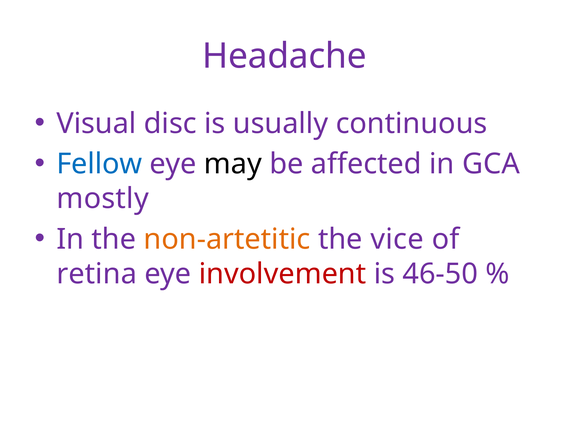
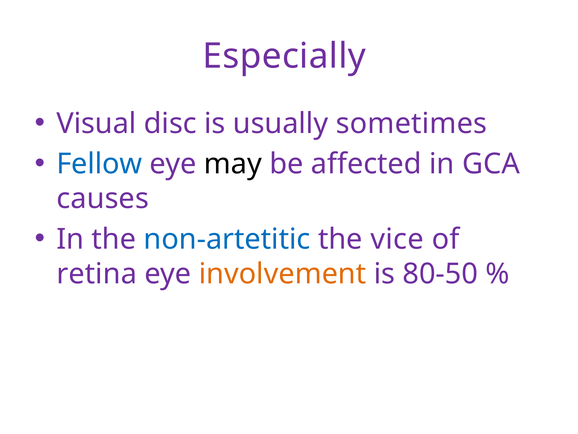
Headache: Headache -> Especially (284, 56)
continuous: continuous -> sometimes (411, 123)
mostly: mostly -> causes (103, 199)
non-artetitic colour: orange -> blue (227, 239)
involvement colour: red -> orange (283, 274)
46-50: 46-50 -> 80-50 (440, 274)
